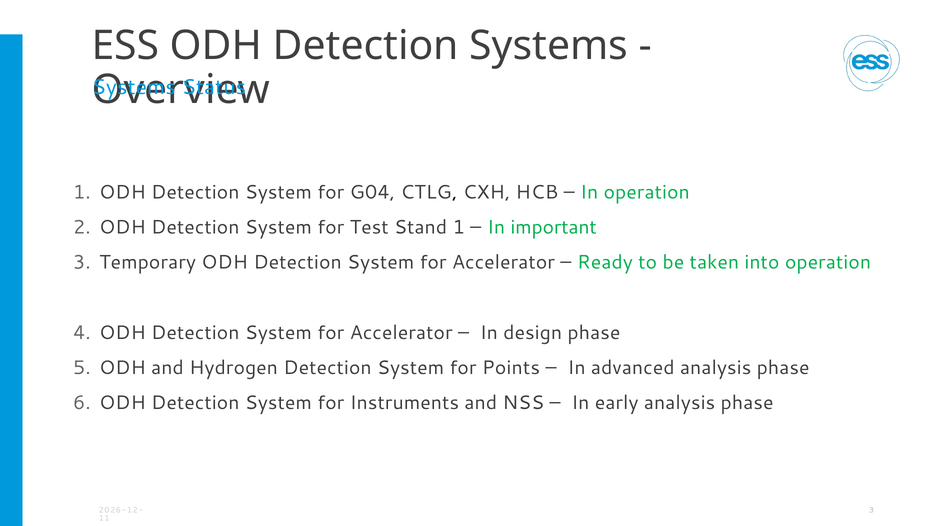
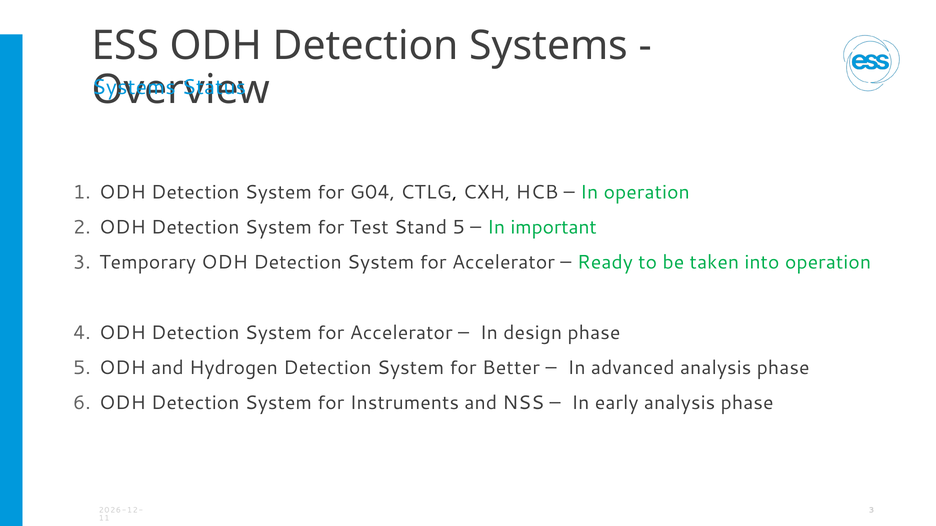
Stand 1: 1 -> 5 (459, 228)
Points: Points -> Better (511, 368)
